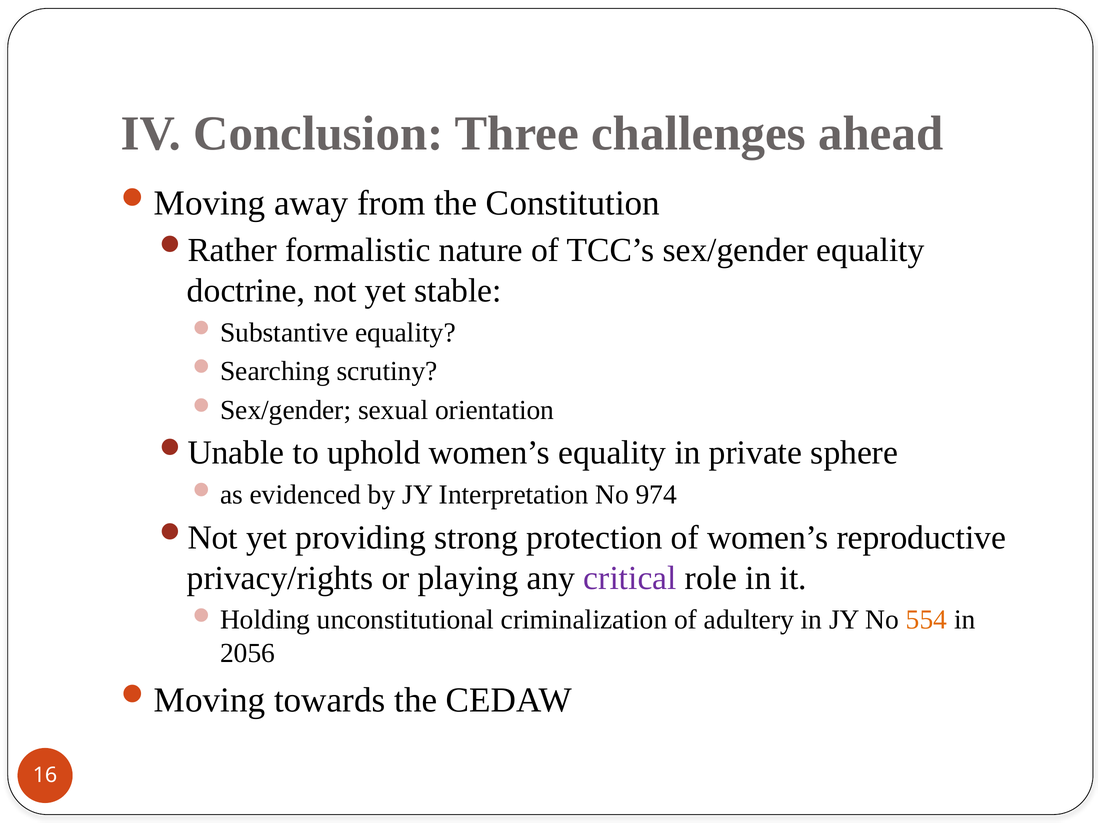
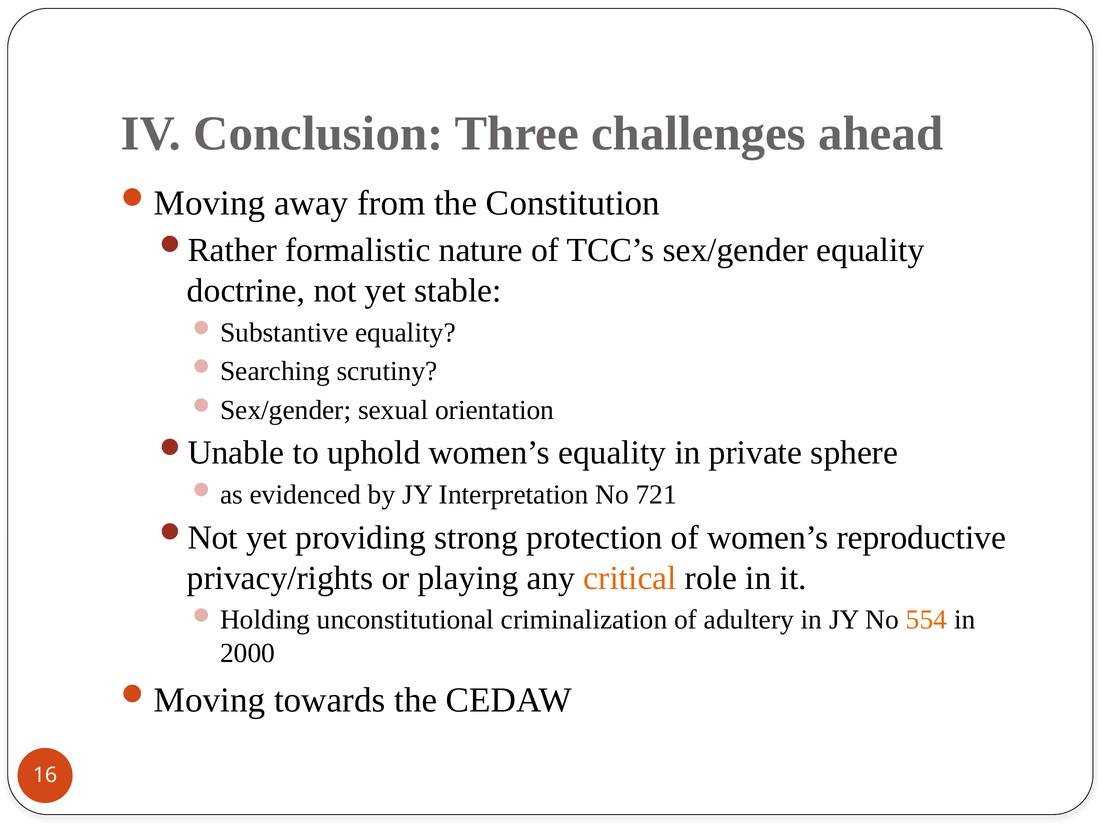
974: 974 -> 721 (656, 495)
critical colour: purple -> orange (630, 578)
2056: 2056 -> 2000 (248, 653)
